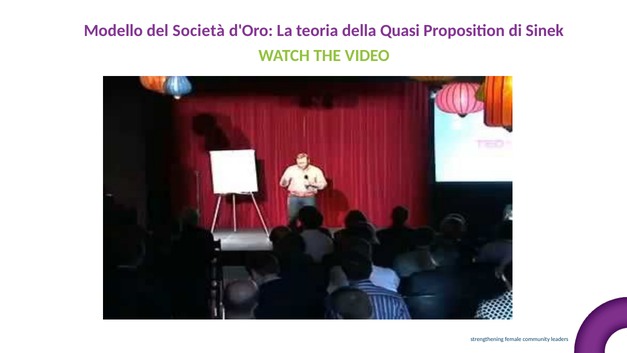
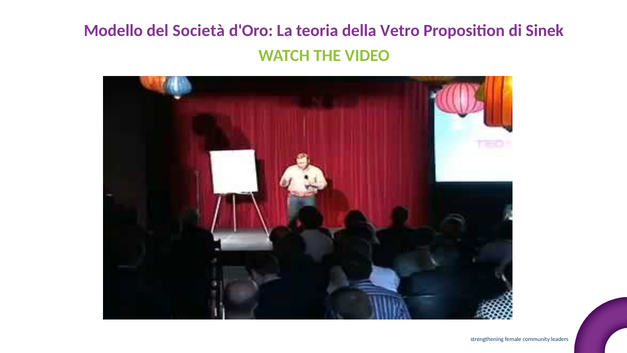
Quasi: Quasi -> Vetro (400, 31)
